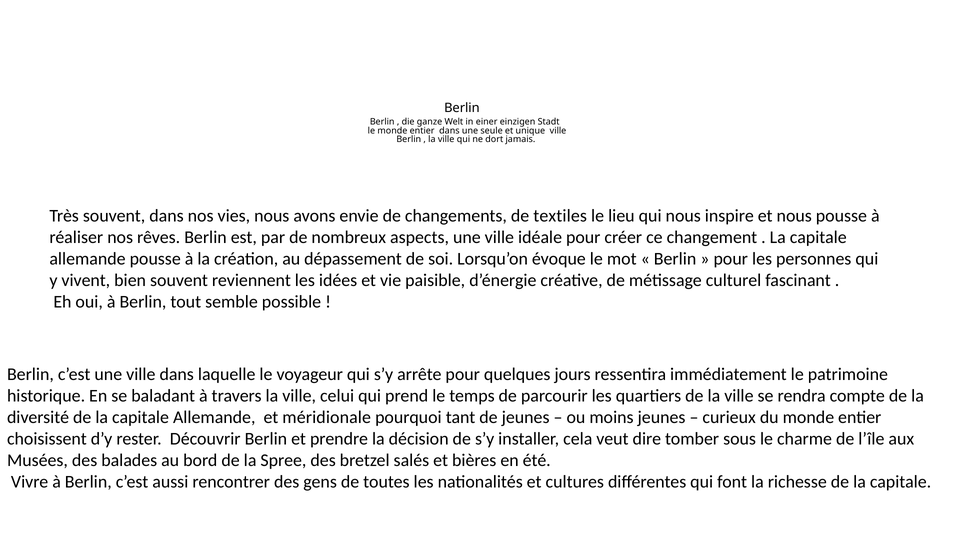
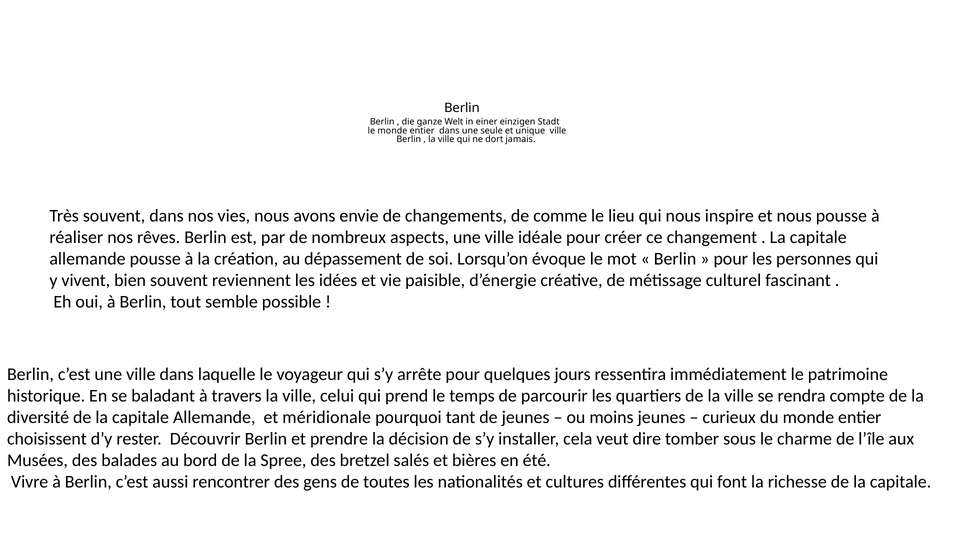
textiles: textiles -> comme (560, 216)
